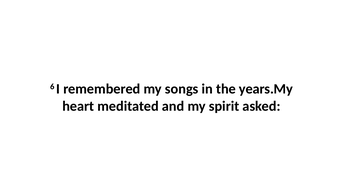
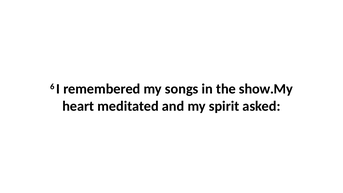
years.My: years.My -> show.My (266, 89)
